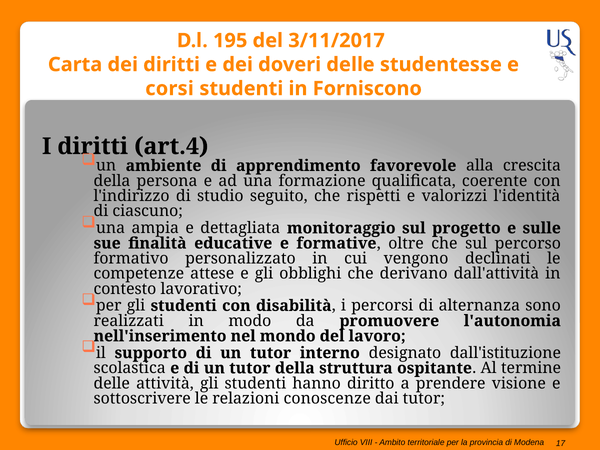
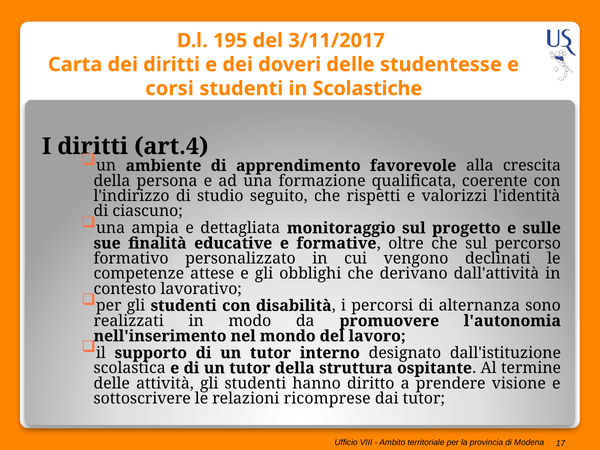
Forniscono: Forniscono -> Scolastiche (367, 89)
conoscenze: conoscenze -> ricomprese (327, 399)
